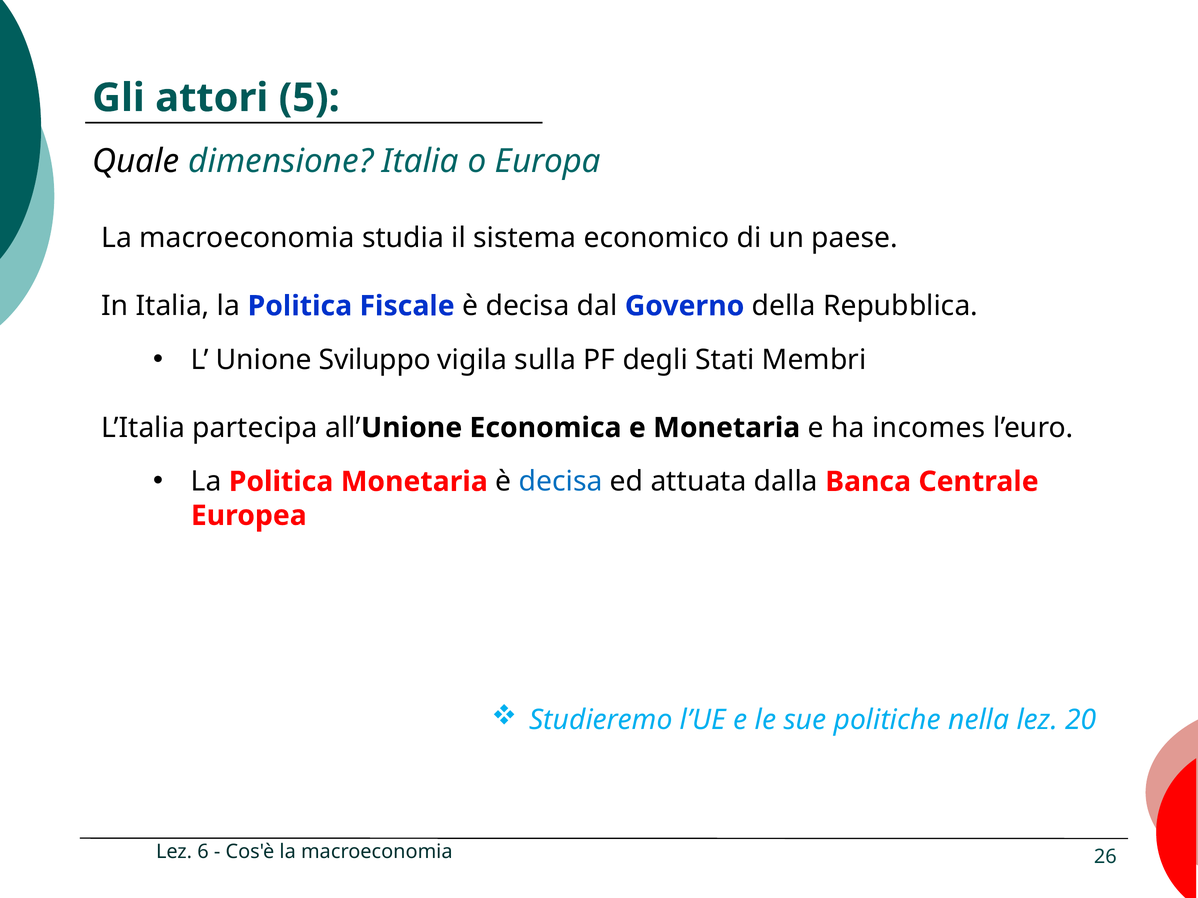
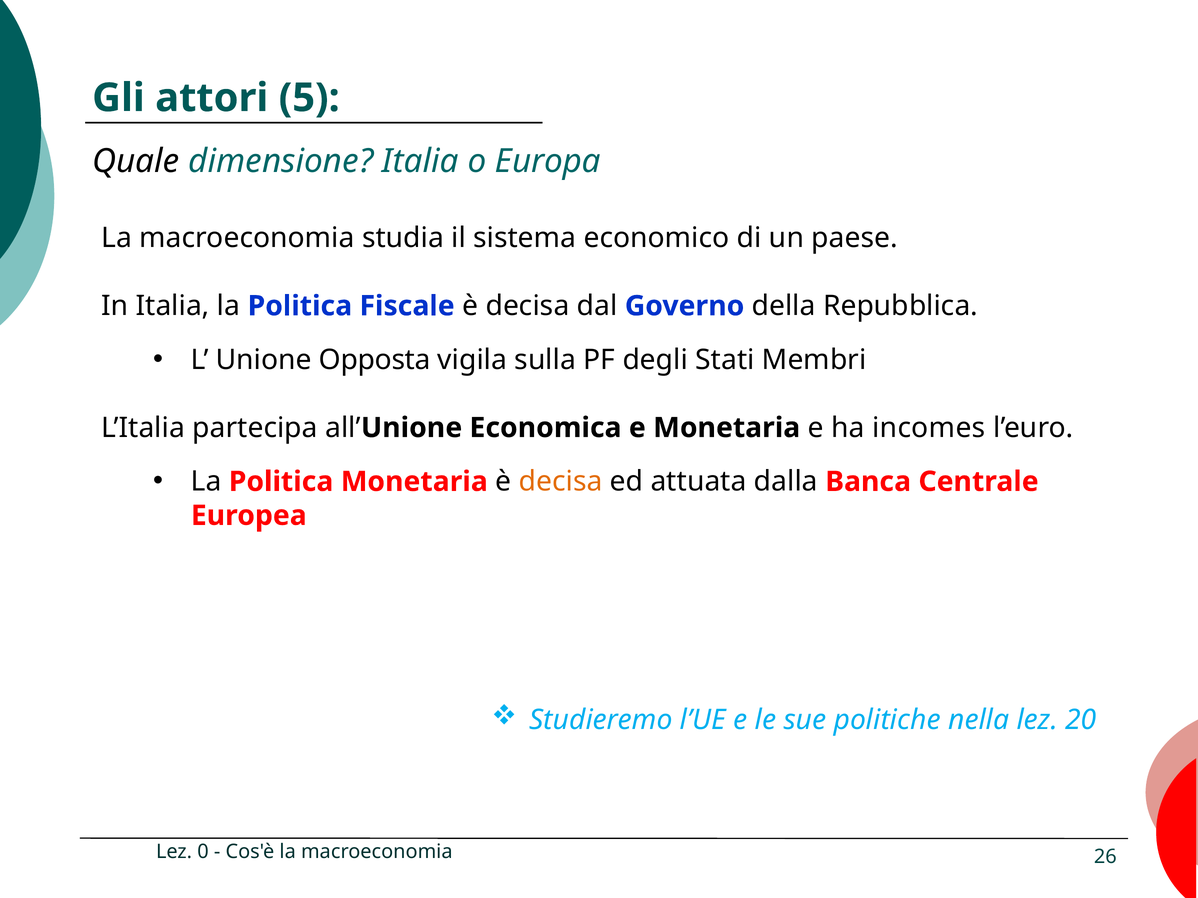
Sviluppo: Sviluppo -> Opposta (375, 360)
decisa colour: blue -> orange (561, 482)
6: 6 -> 0 (203, 852)
